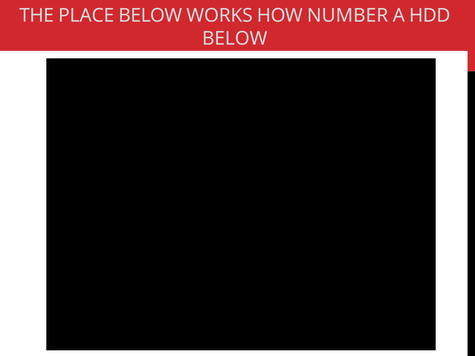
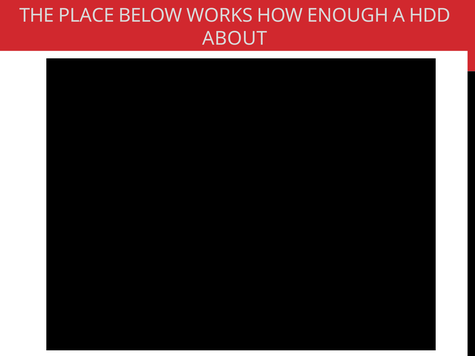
NUMBER: NUMBER -> ENOUGH (348, 15)
BELOW: BELOW -> ABOUT (235, 38)
